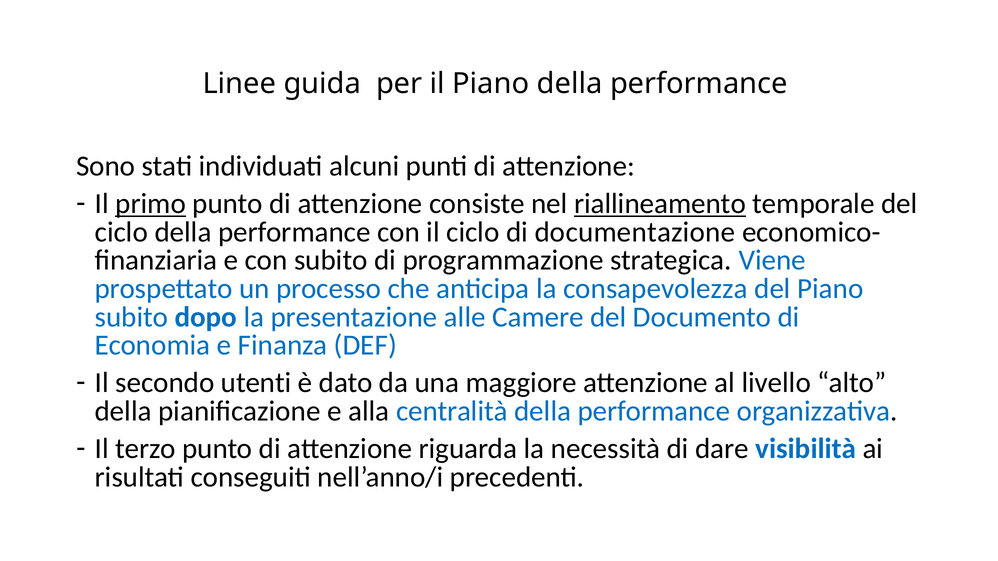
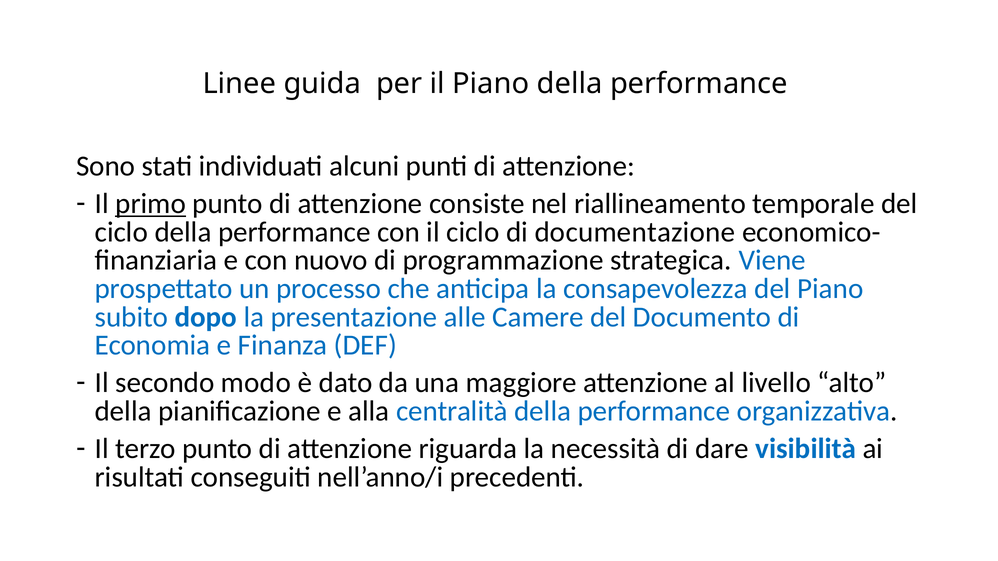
riallineamento underline: present -> none (660, 204)
con subito: subito -> nuovo (331, 261)
utenti: utenti -> modo (256, 383)
